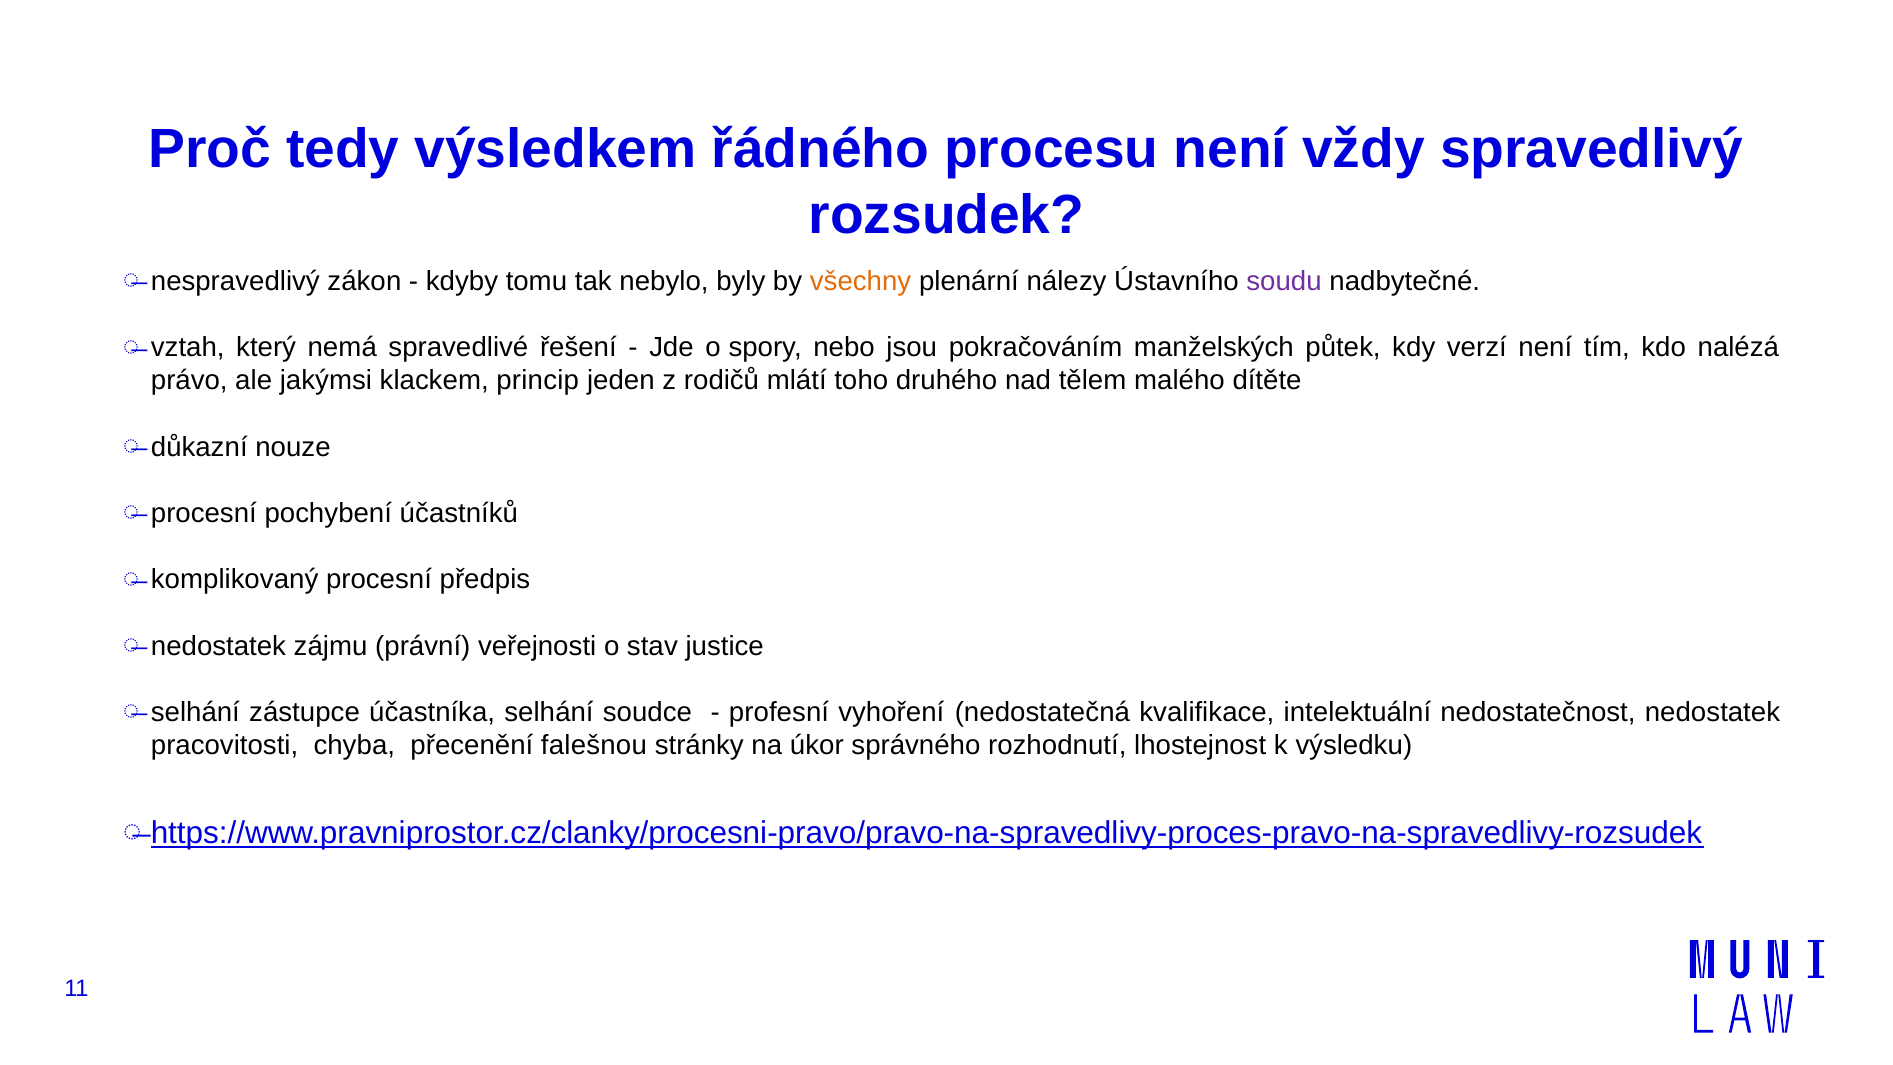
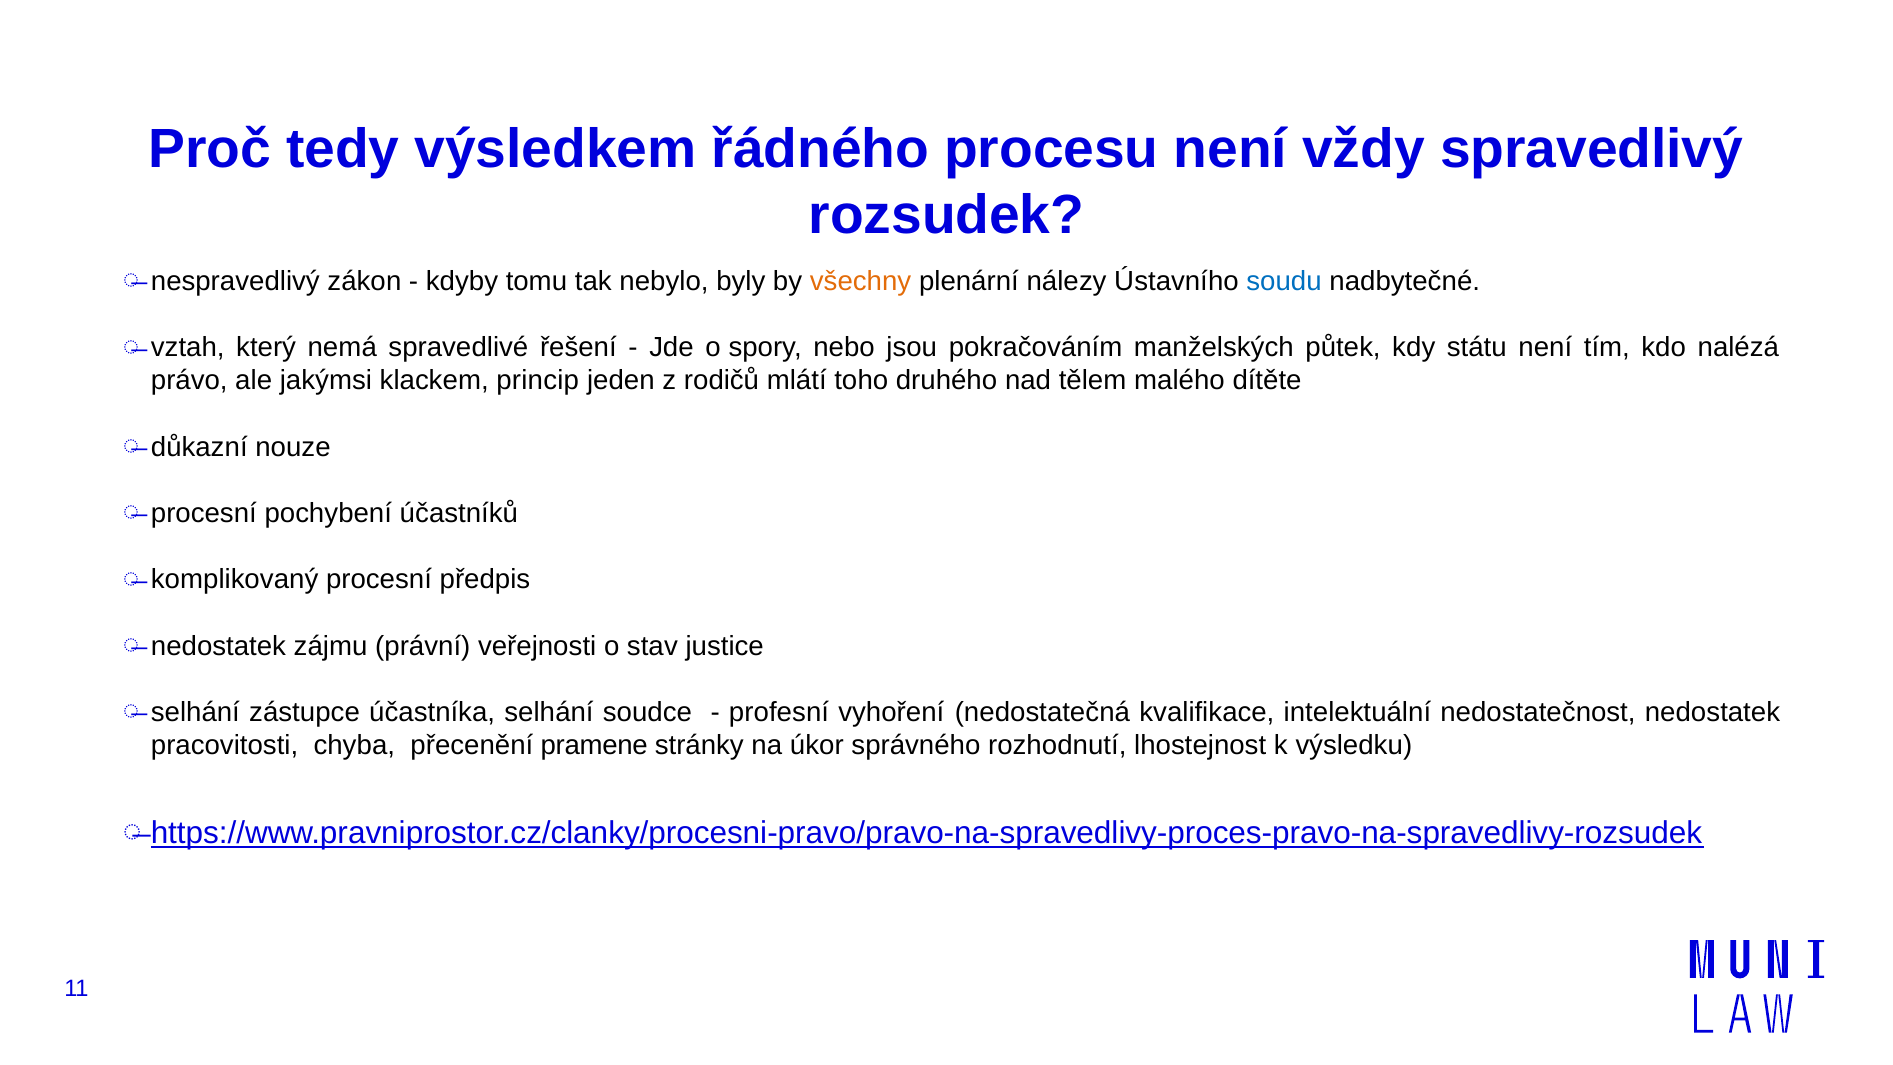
soudu colour: purple -> blue (1284, 281)
verzí: verzí -> státu (1477, 347)
falešnou: falešnou -> pramene (594, 745)
